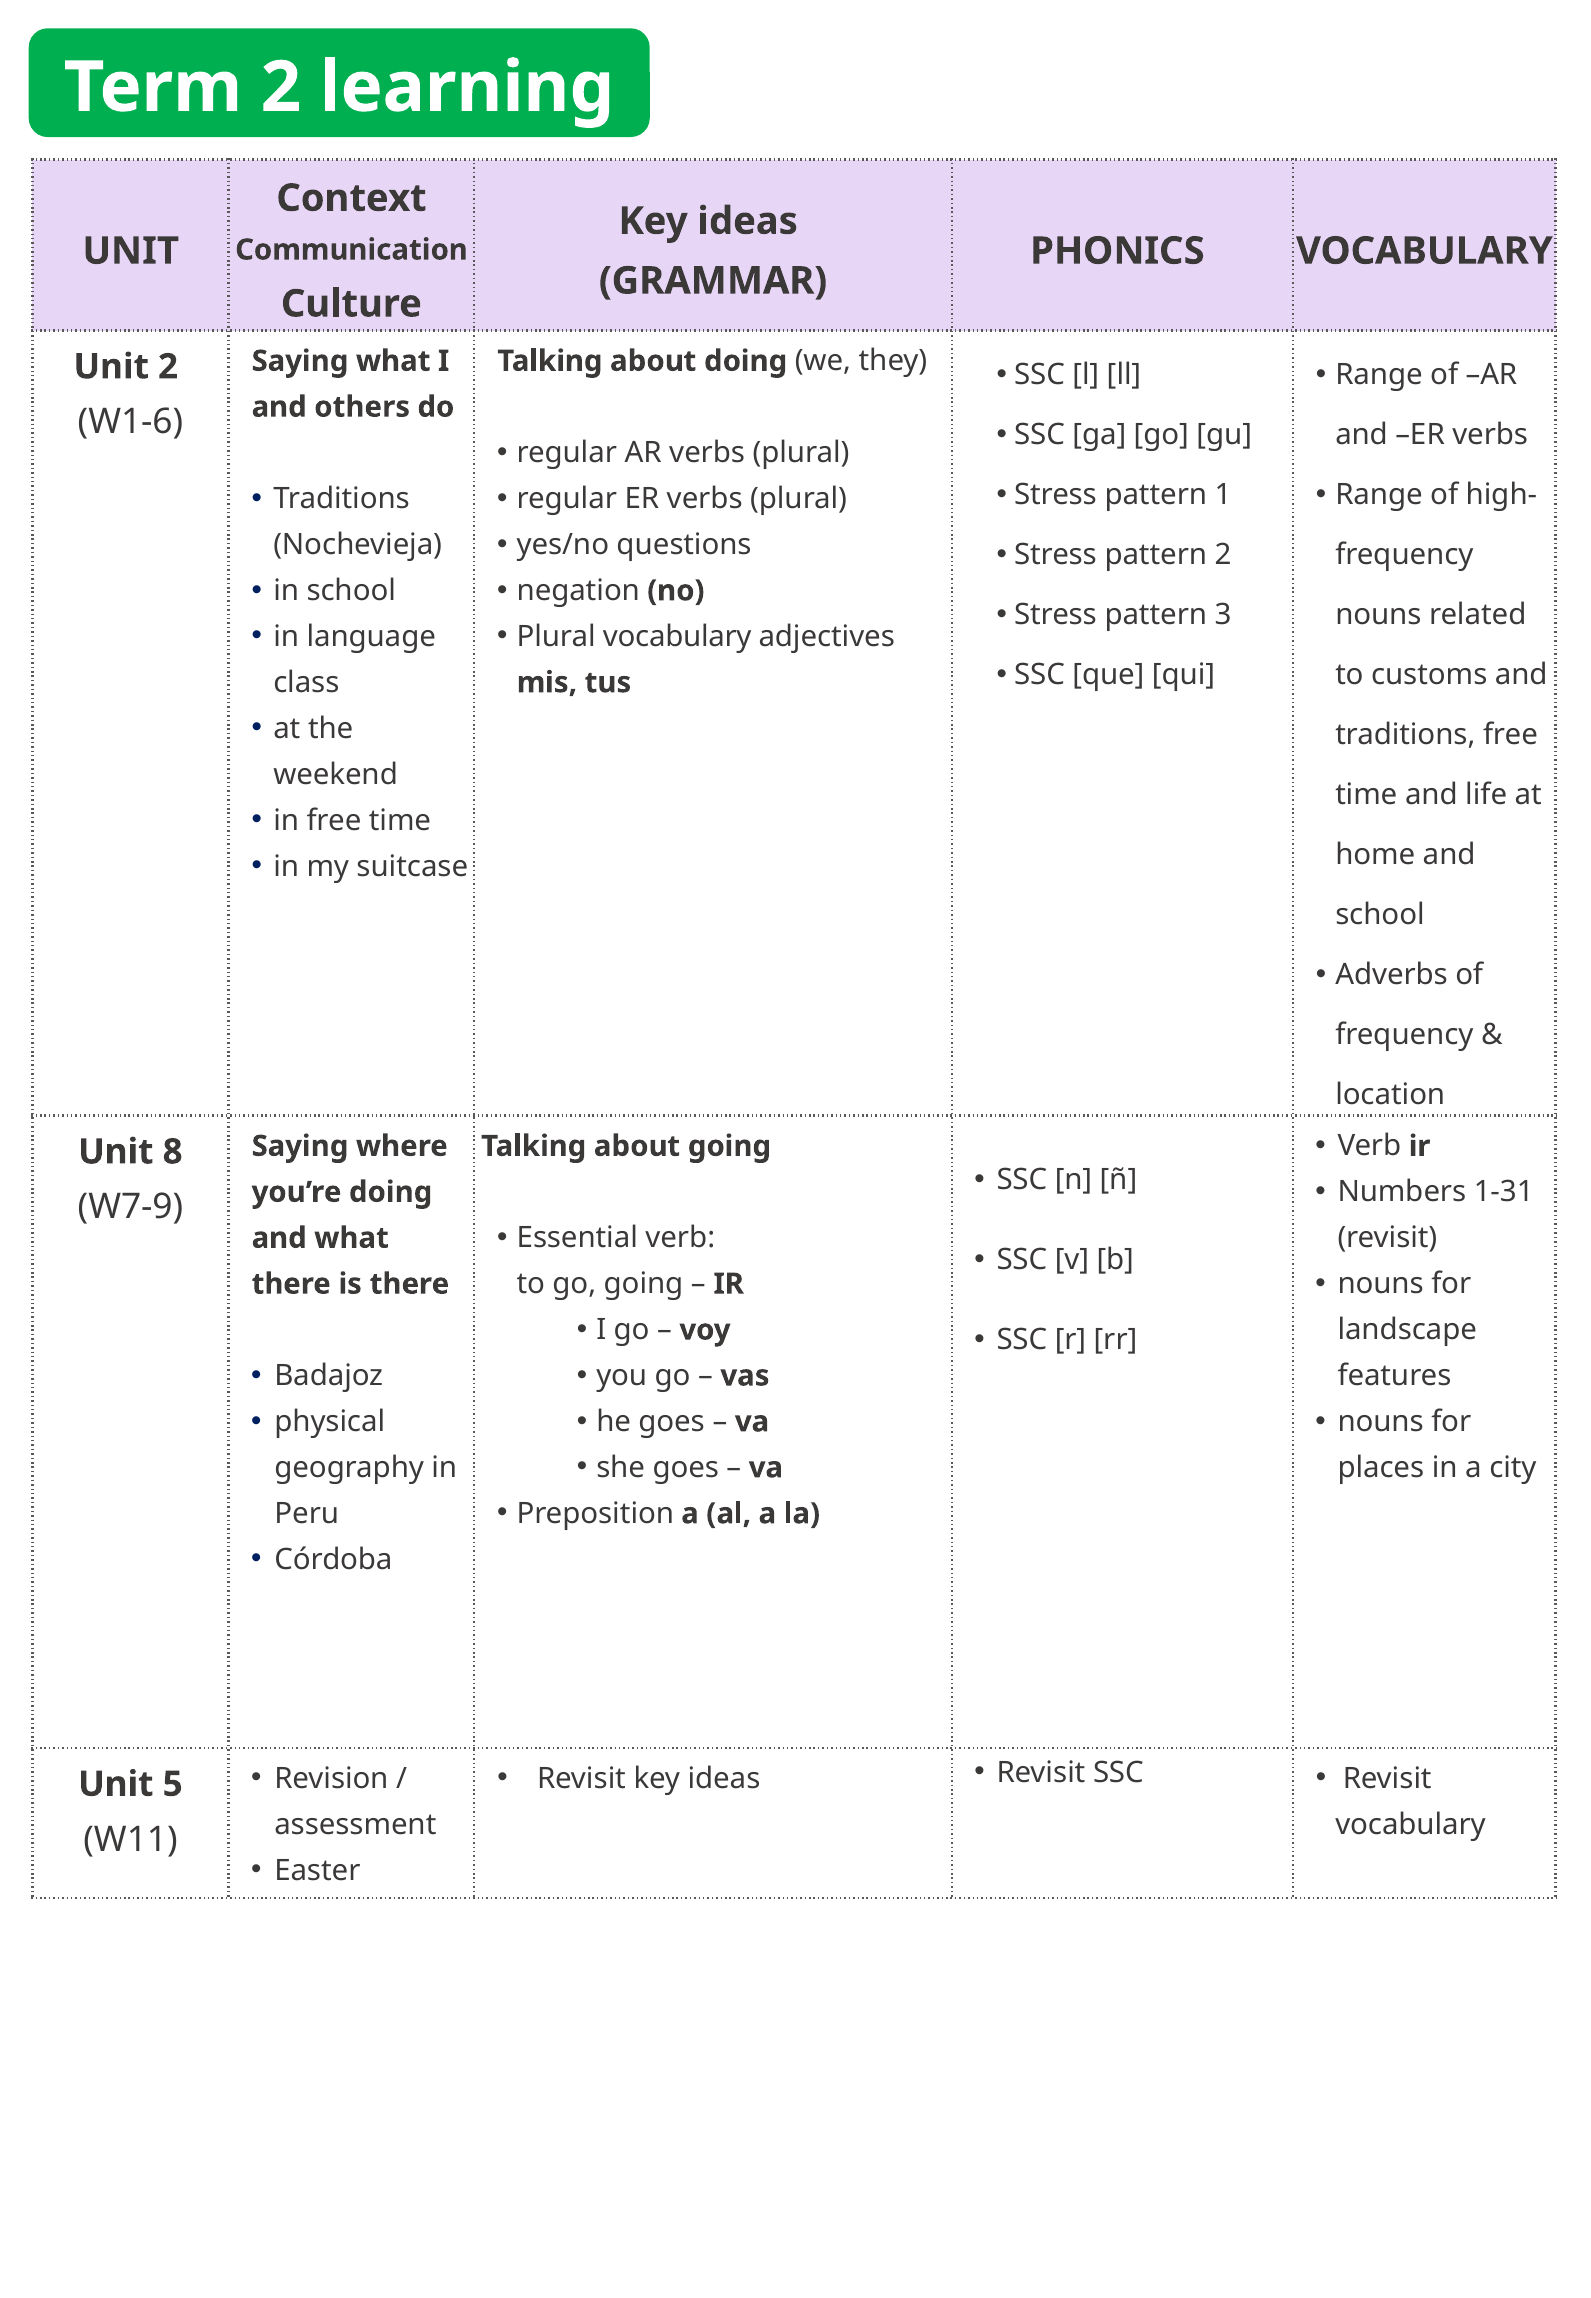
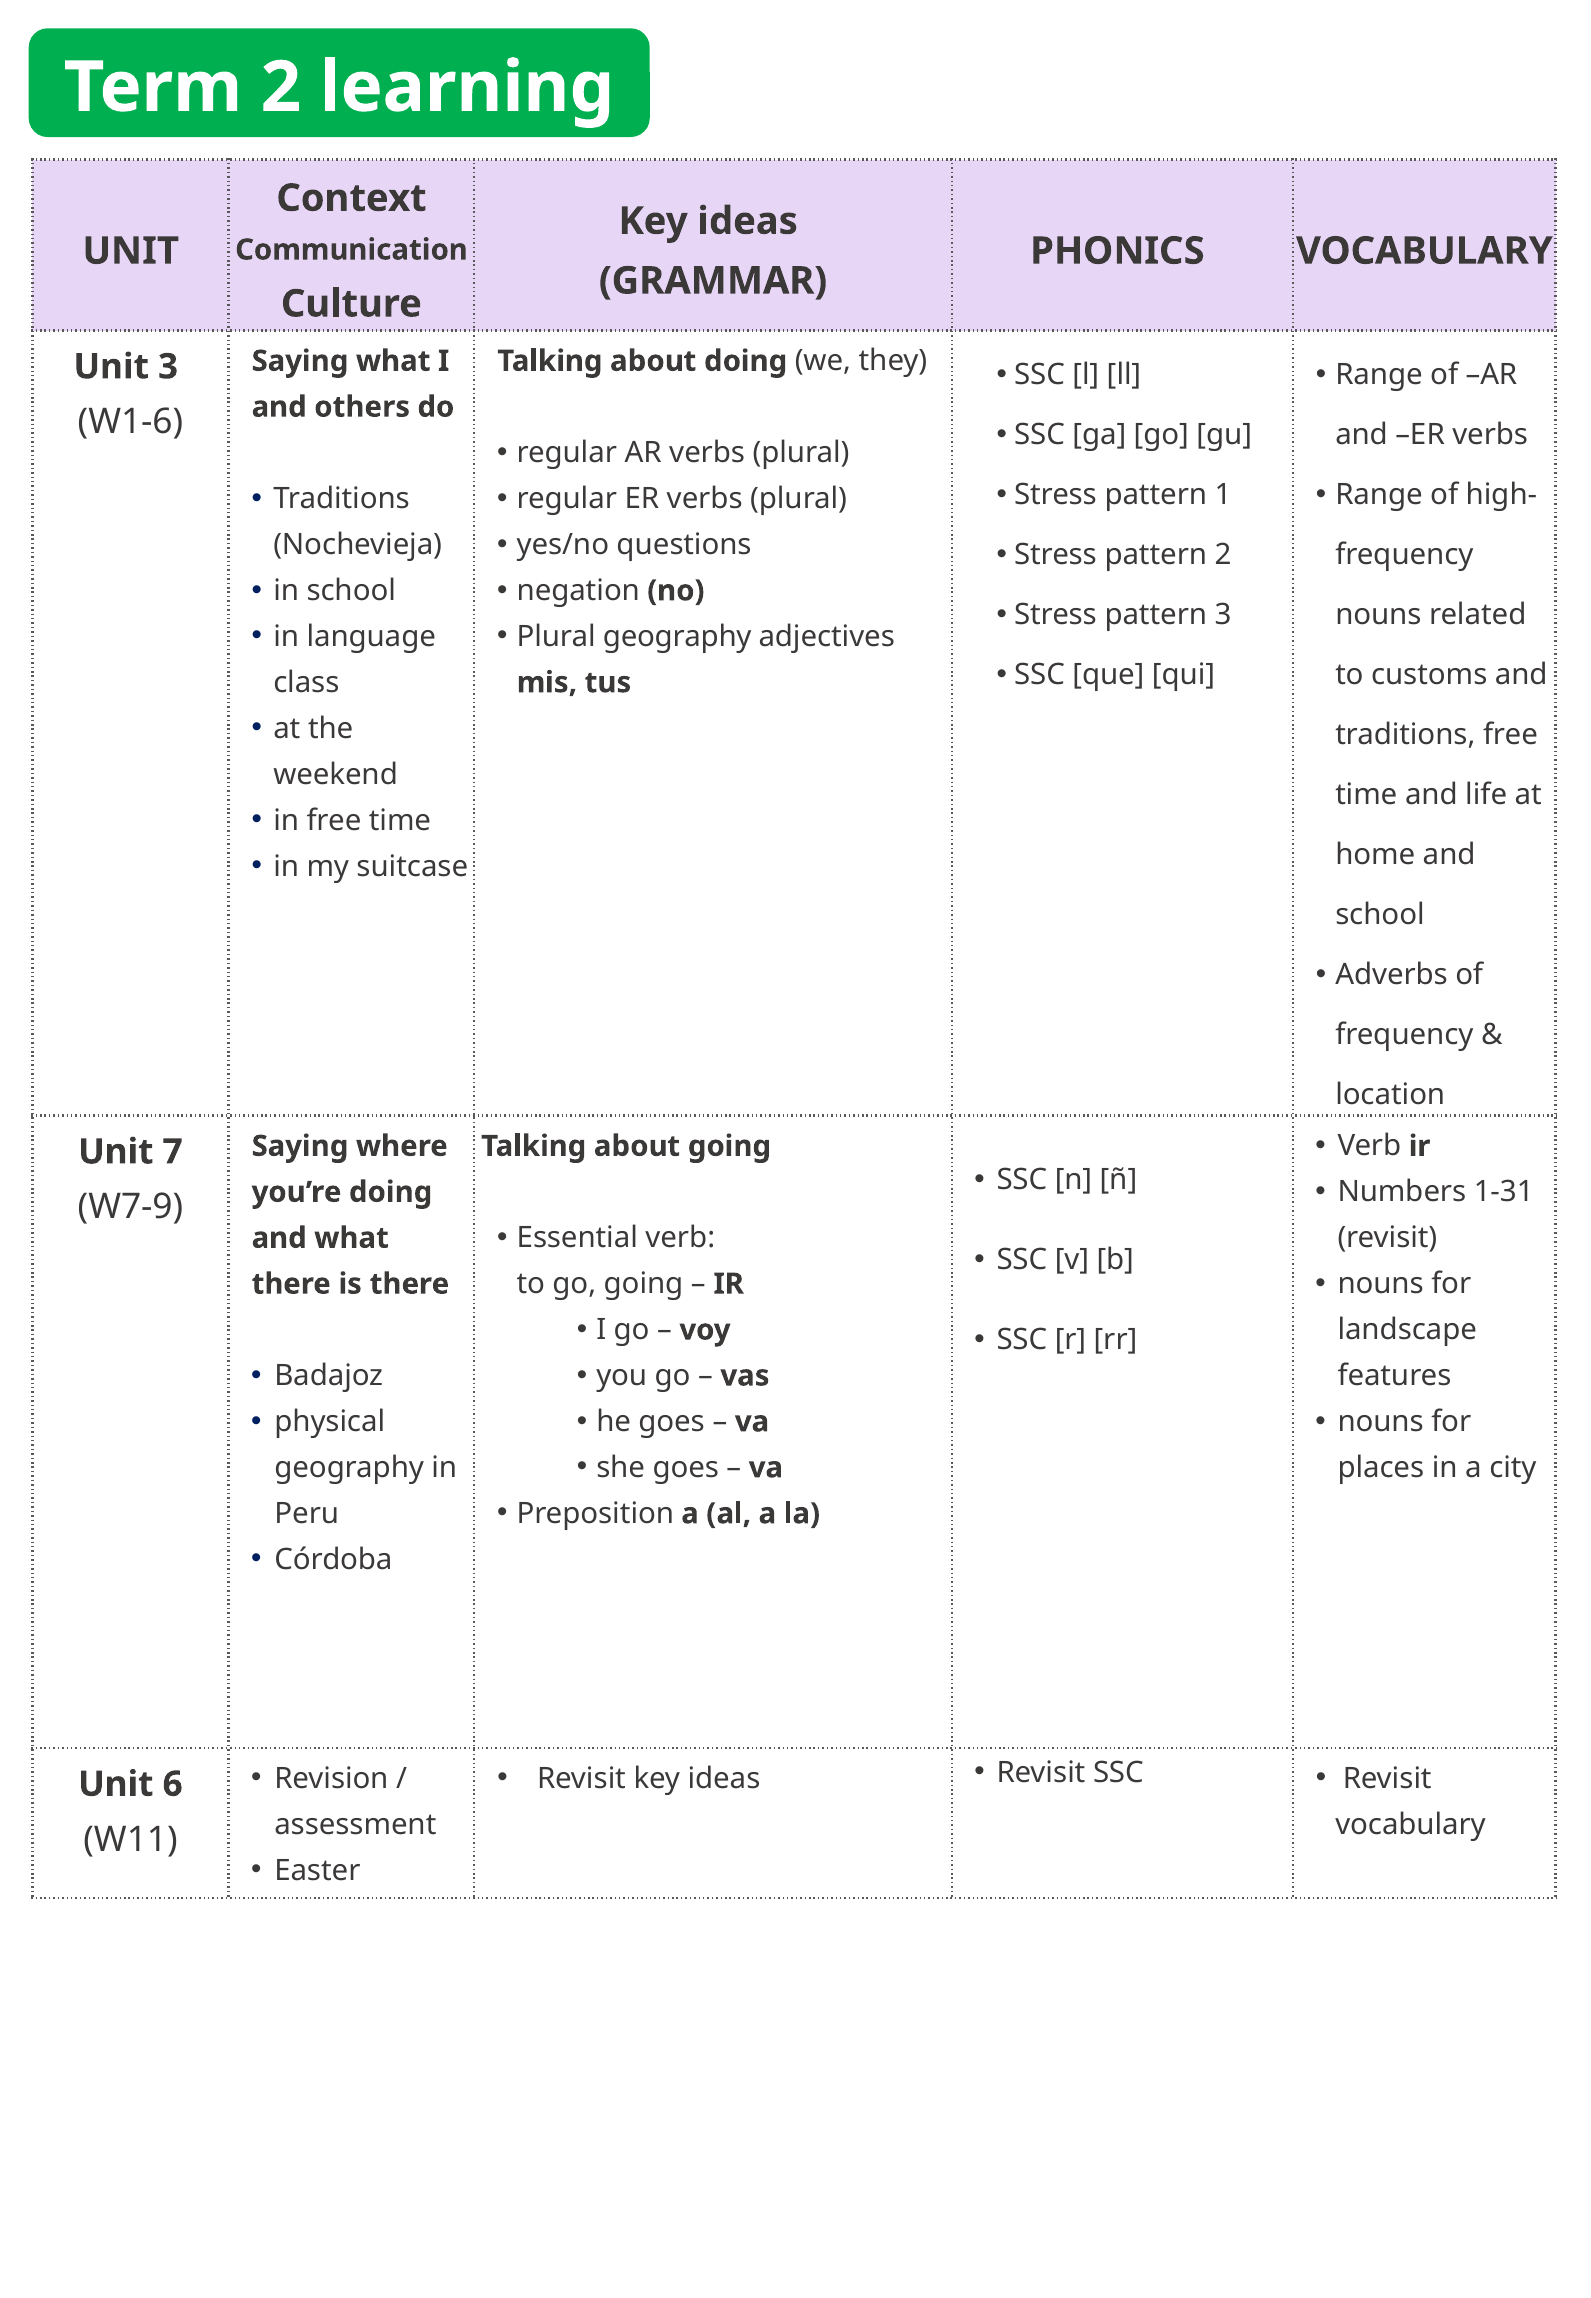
Unit 2: 2 -> 3 (168, 367)
Plural vocabulary: vocabulary -> geography (677, 637)
8: 8 -> 7 (173, 1152)
5: 5 -> 6 (173, 1784)
